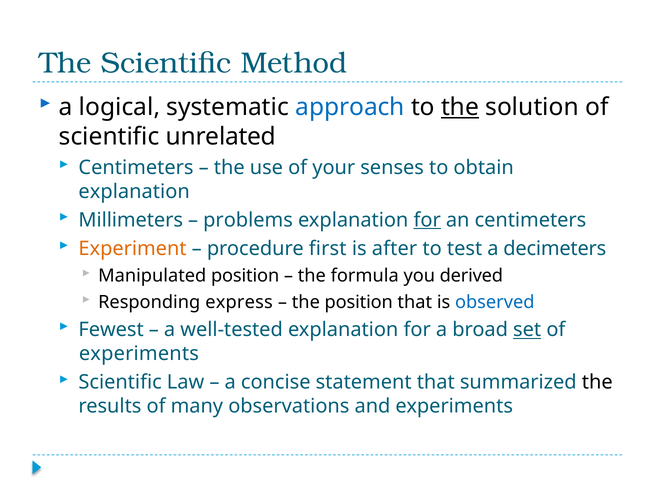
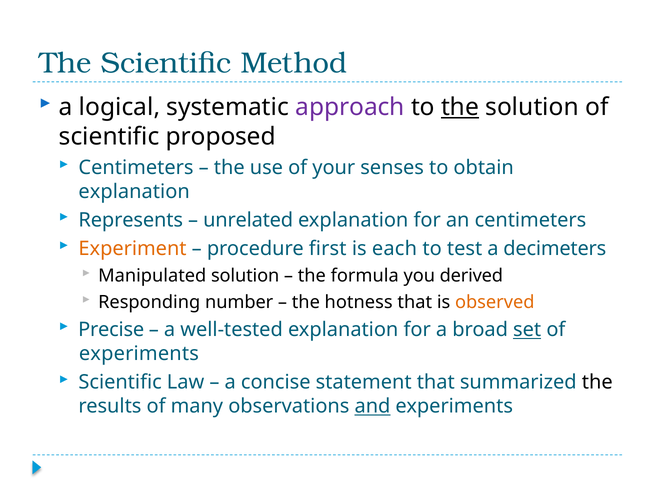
approach colour: blue -> purple (350, 107)
unrelated: unrelated -> proposed (221, 137)
Millimeters: Millimeters -> Represents (131, 220)
problems: problems -> unrelated (248, 220)
for underline: present -> none (427, 220)
after: after -> each (394, 249)
Manipulated position: position -> solution (245, 276)
express: express -> number (239, 302)
the position: position -> hotness (359, 302)
observed colour: blue -> orange (495, 302)
Fewest: Fewest -> Precise (111, 330)
and underline: none -> present (373, 406)
